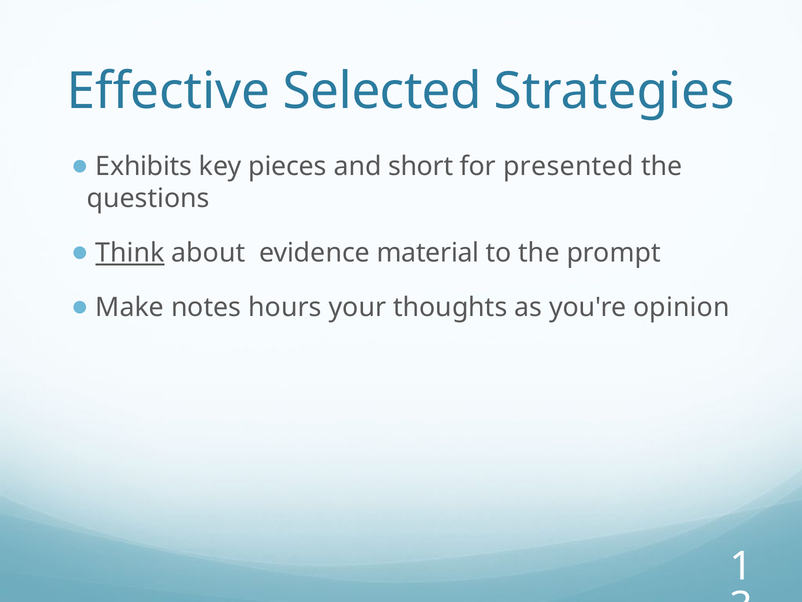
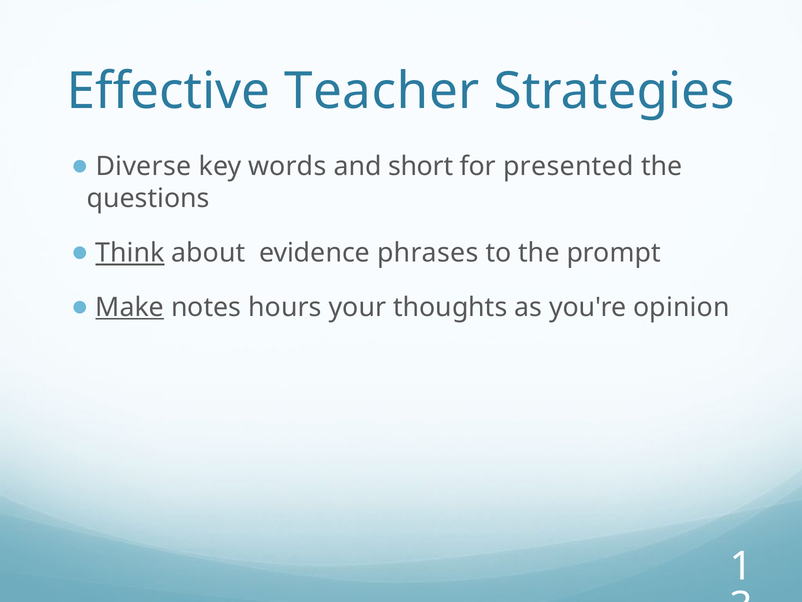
Selected: Selected -> Teacher (382, 91)
Exhibits: Exhibits -> Diverse (144, 166)
pieces: pieces -> words (287, 166)
material: material -> phrases (428, 253)
Make underline: none -> present (130, 307)
